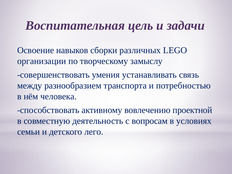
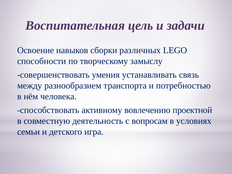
организации: организации -> способности (42, 61)
лего: лего -> игра (94, 132)
